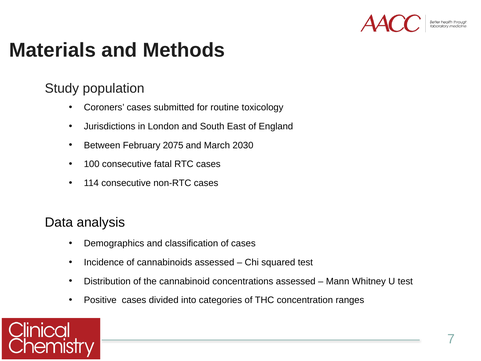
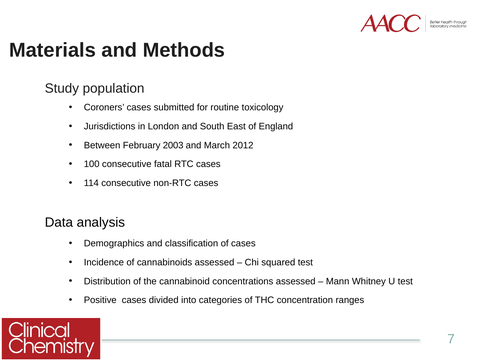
2075: 2075 -> 2003 (173, 145)
2030: 2030 -> 2012 (243, 145)
